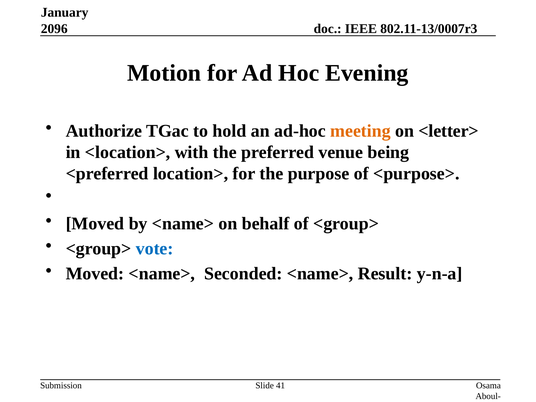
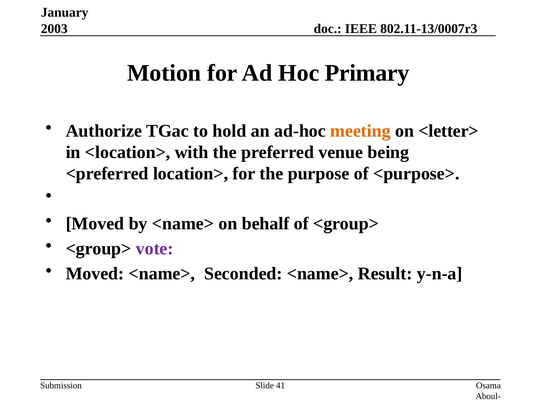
2096: 2096 -> 2003 (54, 29)
Evening: Evening -> Primary (367, 73)
vote colour: blue -> purple (155, 249)
